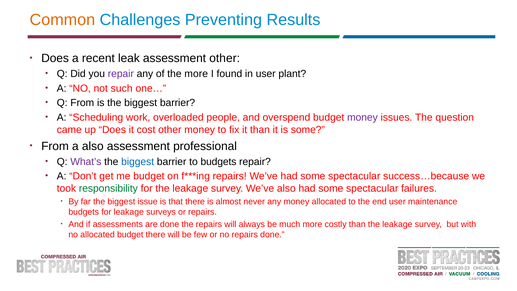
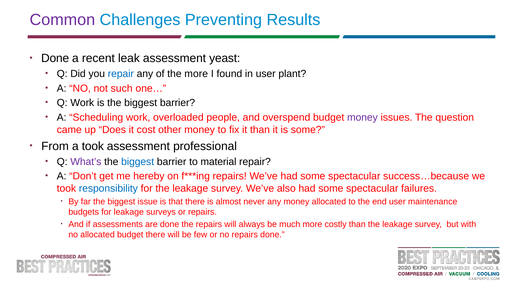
Common colour: orange -> purple (62, 20)
Does: Does -> Done (55, 58)
assessment other: other -> yeast (225, 58)
repair colour: purple -> blue (121, 74)
Q From: From -> Work (82, 103)
a also: also -> took (93, 146)
to budgets: budgets -> material (218, 162)
me budget: budget -> hereby (149, 176)
responsibility colour: green -> blue (108, 188)
